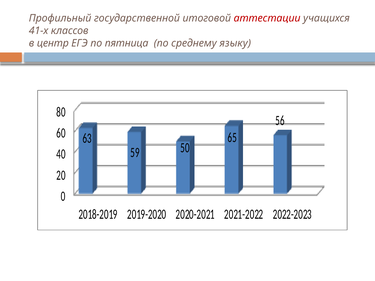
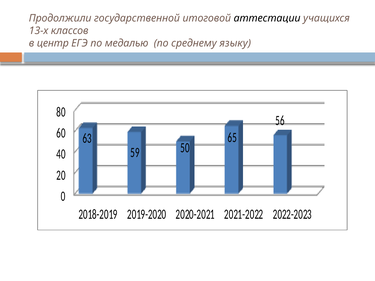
Профильный: Профильный -> Продолжили (60, 18)
аттестации colour: red -> black (267, 18)
41-х: 41-х -> 13-х (39, 31)
пятница: пятница -> медалью (127, 43)
